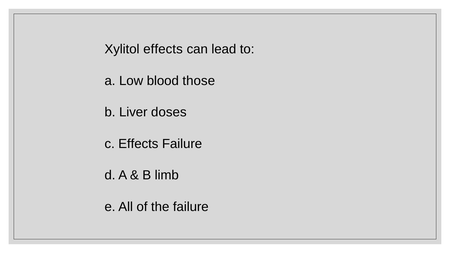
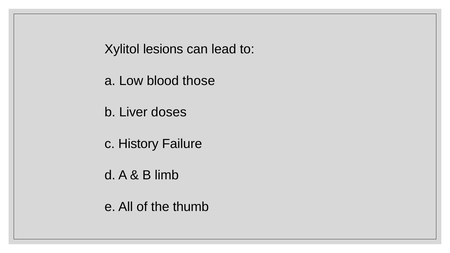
Xylitol effects: effects -> lesions (163, 49)
c Effects: Effects -> History (138, 144)
the failure: failure -> thumb (191, 207)
